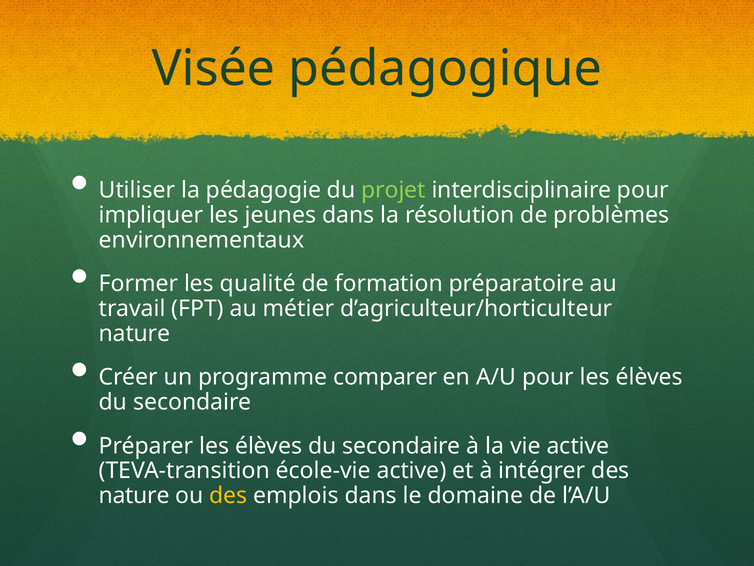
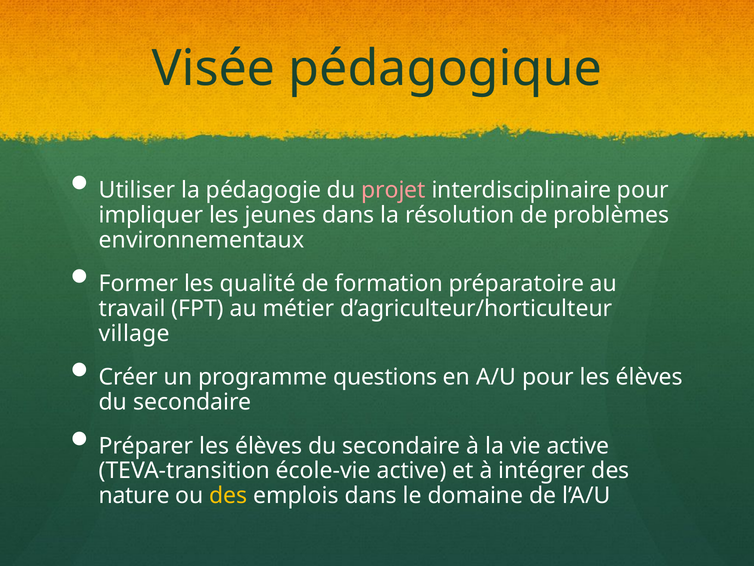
projet colour: light green -> pink (393, 190)
nature: nature -> village (134, 333)
comparer: comparer -> questions (385, 377)
